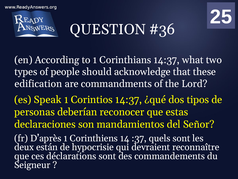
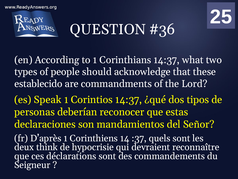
edification: edification -> establecido (38, 84)
están: están -> think (47, 147)
